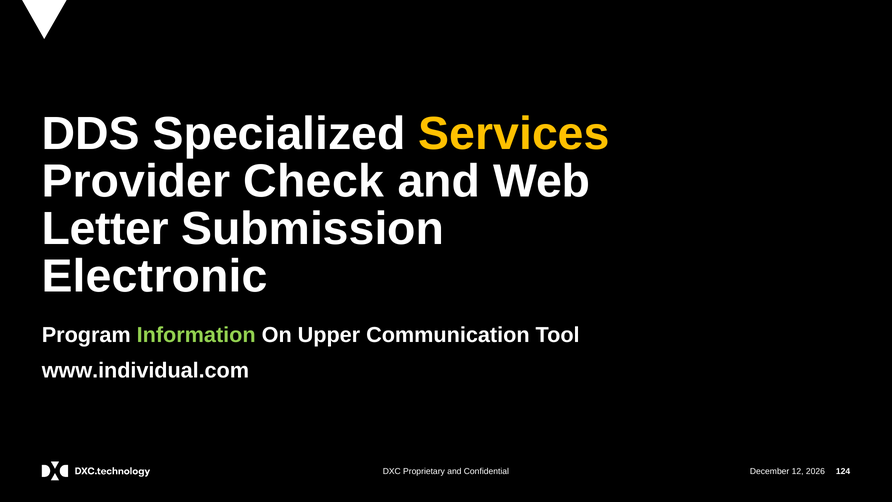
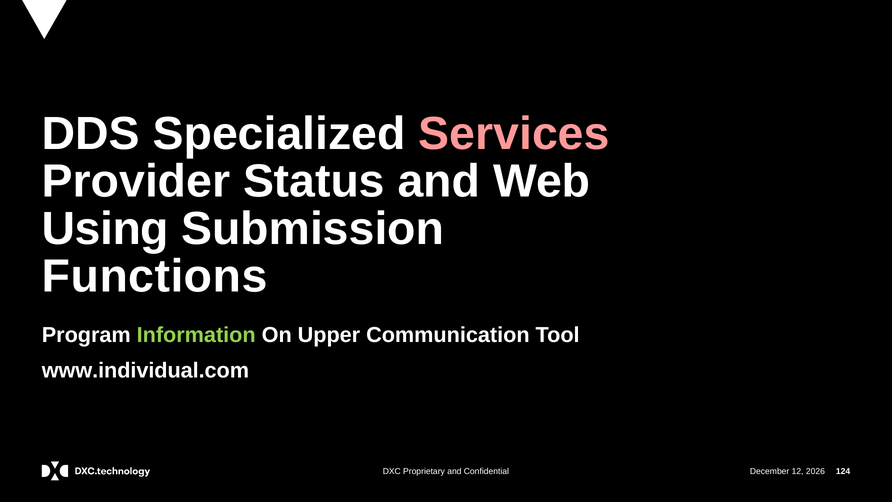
Services colour: yellow -> pink (514, 134)
Check: Check -> Status (314, 181)
Letter: Letter -> Using (105, 229)
Electronic: Electronic -> Functions (155, 276)
